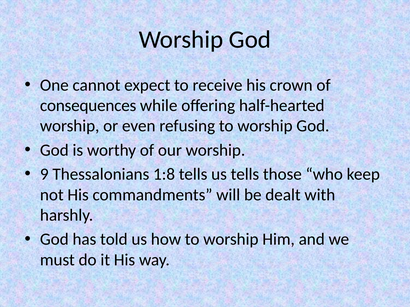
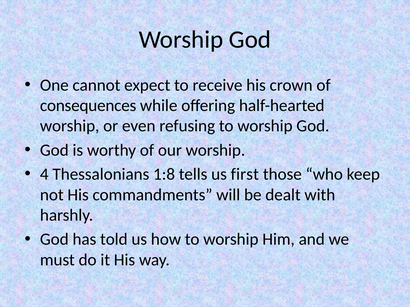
9: 9 -> 4 (44, 175)
us tells: tells -> first (245, 175)
